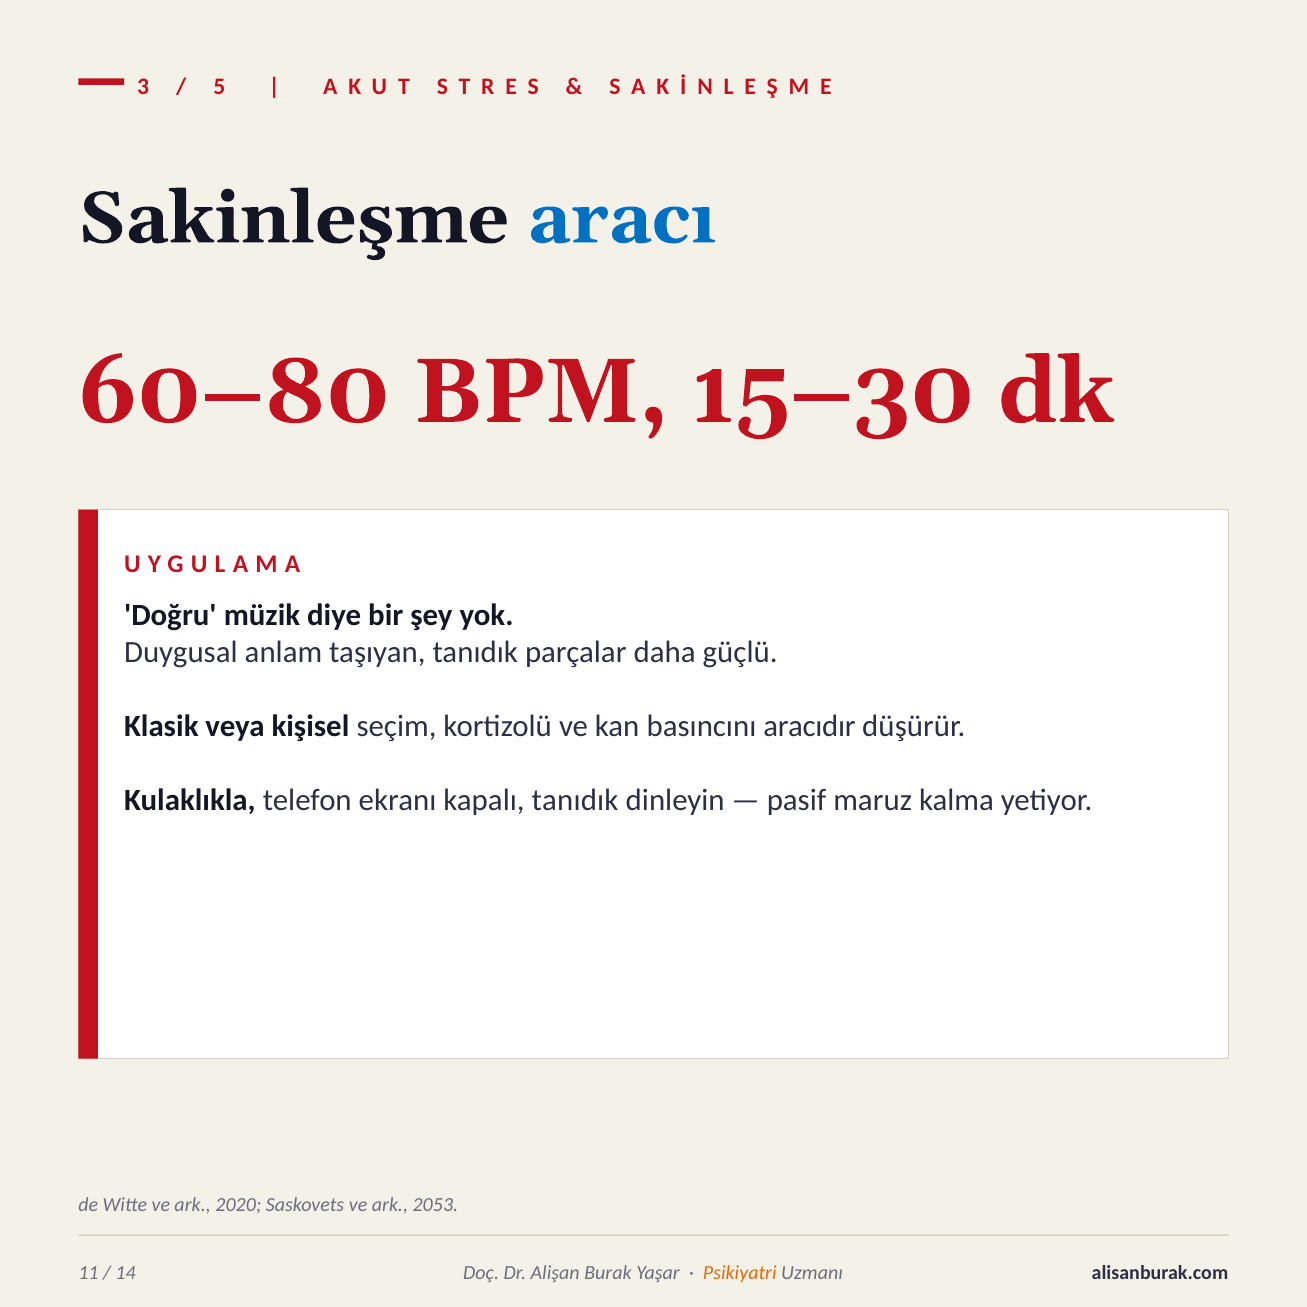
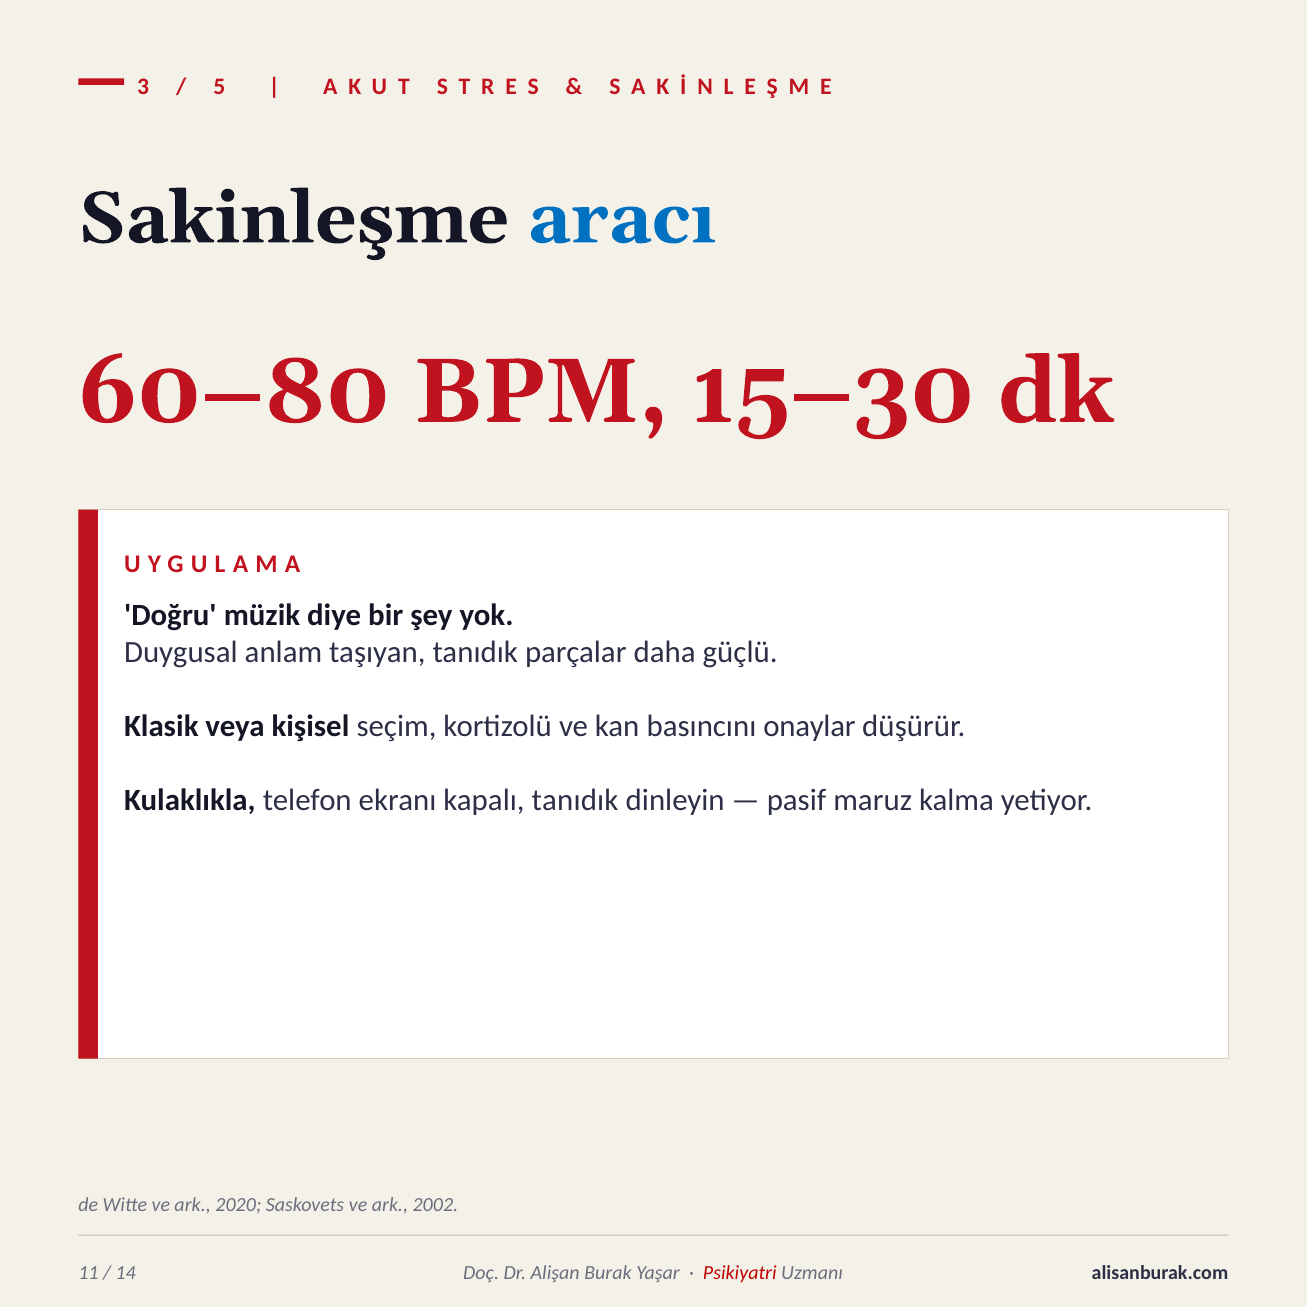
aracıdır: aracıdır -> onaylar (809, 726)
2053: 2053 -> 2002 (435, 1205)
Psikiyatri colour: orange -> red (740, 1272)
